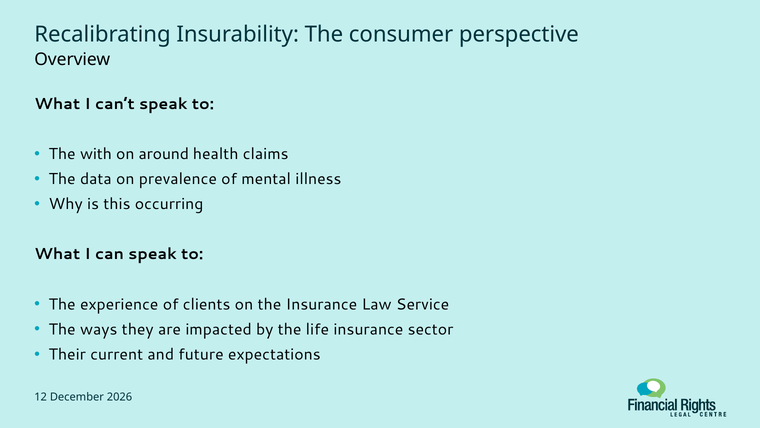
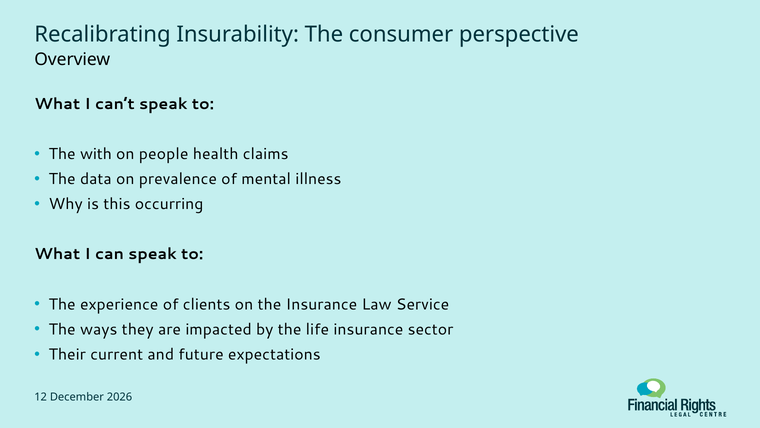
around: around -> people (164, 154)
